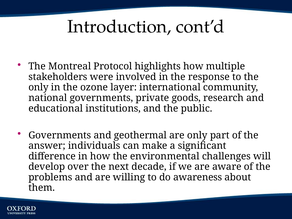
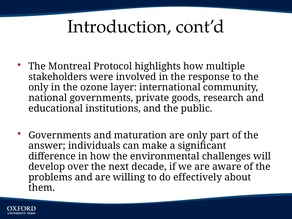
geothermal: geothermal -> maturation (140, 135)
awareness: awareness -> effectively (198, 177)
